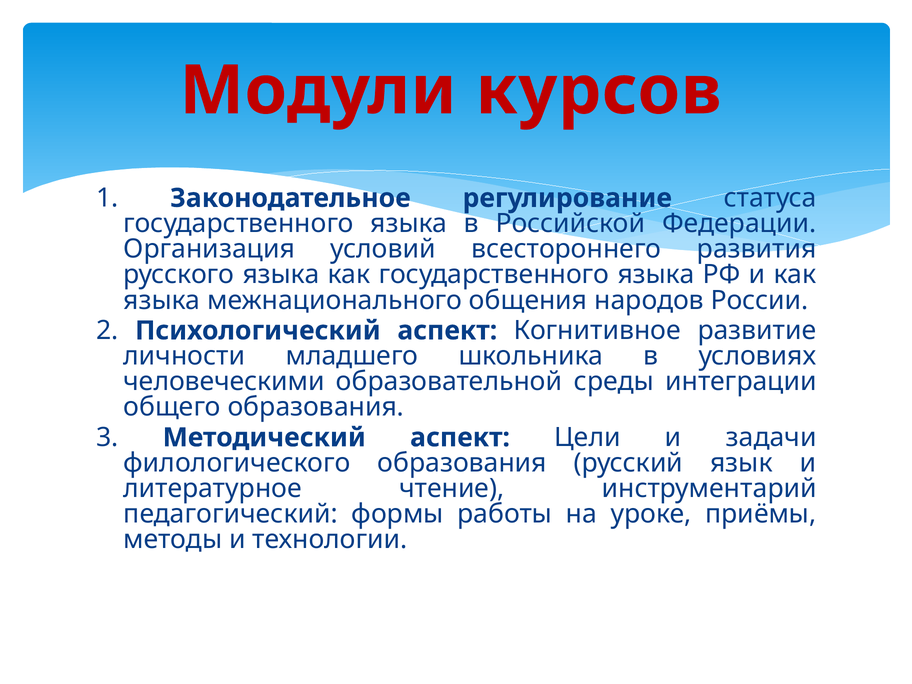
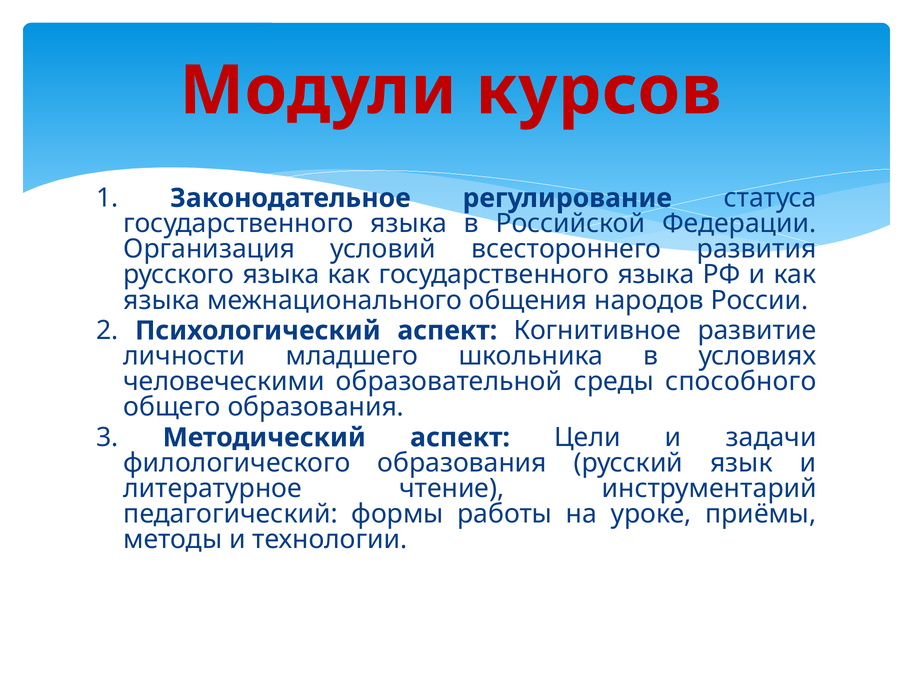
интеграции: интеграции -> способного (741, 382)
